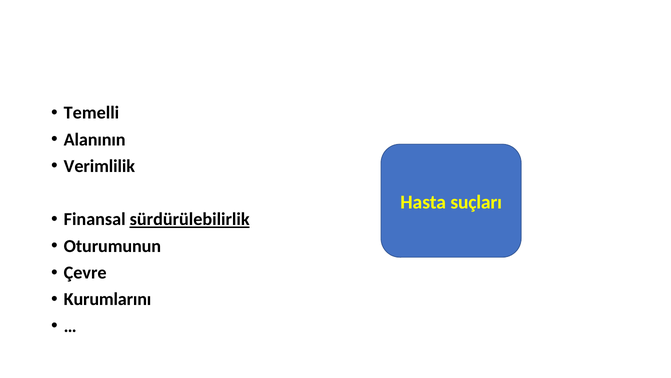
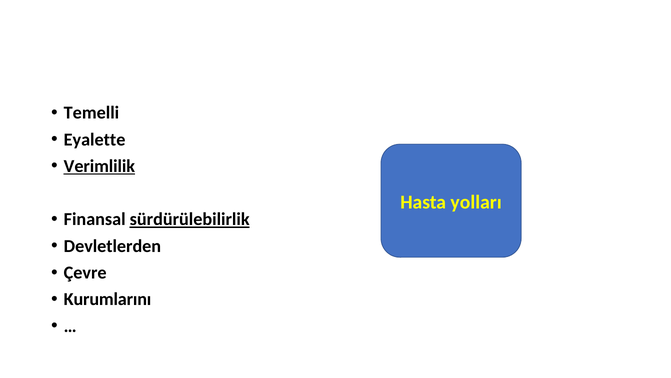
Alanının: Alanının -> Eyalette (95, 139)
Verimlilik underline: none -> present (99, 166)
suçları: suçları -> yolları (476, 202)
Oturumunun: Oturumunun -> Devletlerden (112, 246)
